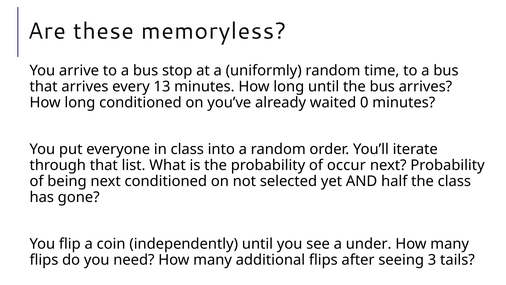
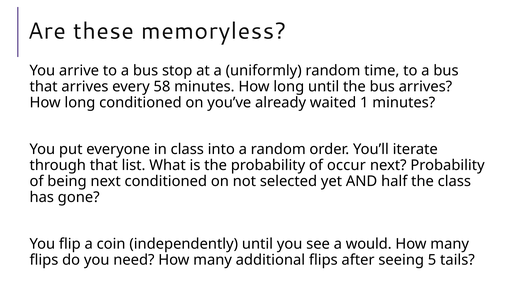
13: 13 -> 58 (162, 86)
0: 0 -> 1 (364, 102)
under: under -> would (369, 244)
3: 3 -> 5 (432, 259)
